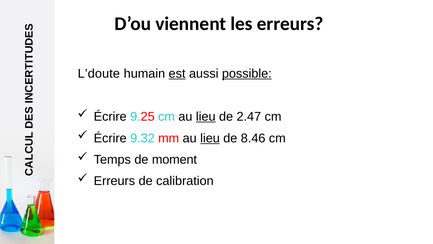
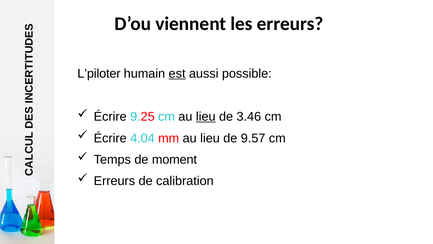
L’doute: L’doute -> L’piloter (99, 74)
possible underline: present -> none (247, 74)
2.47: 2.47 -> 3.46 (249, 116)
9.32: 9.32 -> 4.04 (142, 138)
lieu underline: present -> none (210, 138)
8.46: 8.46 -> 9.57 (253, 138)
